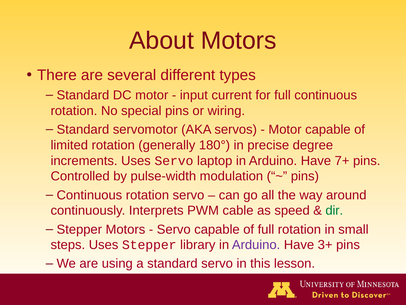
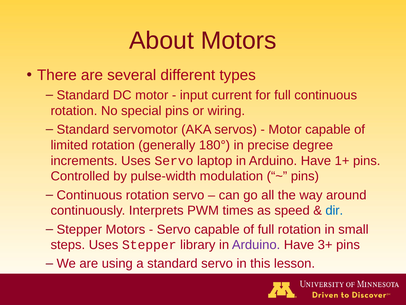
7+: 7+ -> 1+ (342, 160)
cable: cable -> times (238, 210)
dir colour: green -> blue (334, 210)
